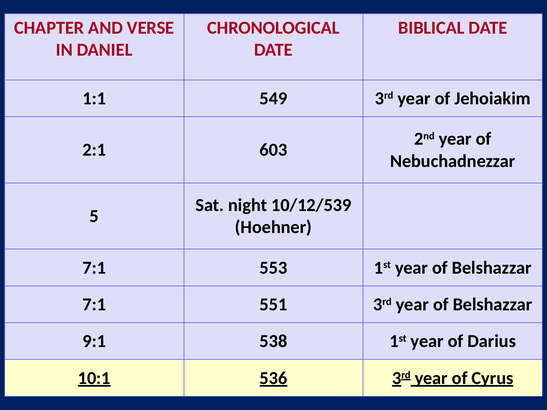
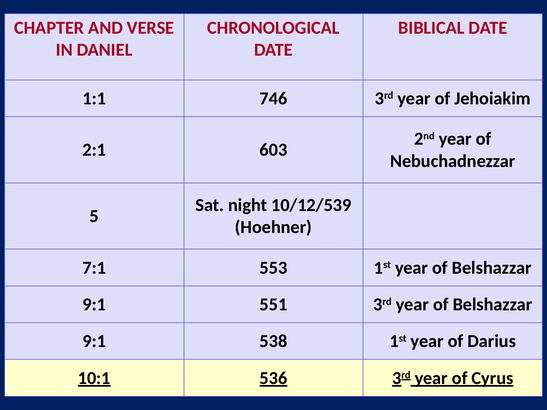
549: 549 -> 746 (273, 99)
7:1: 7:1 -> 9:1 (94, 305)
